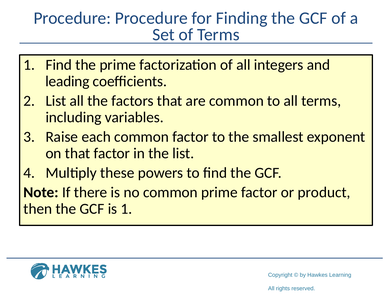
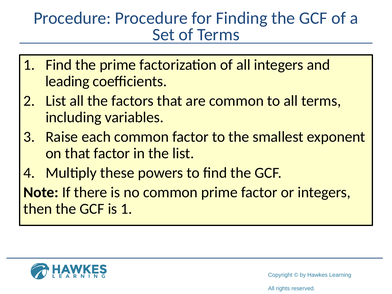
or product: product -> integers (324, 192)
